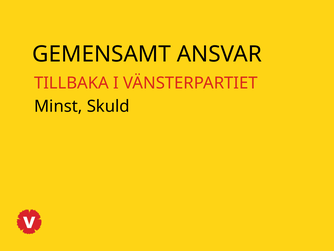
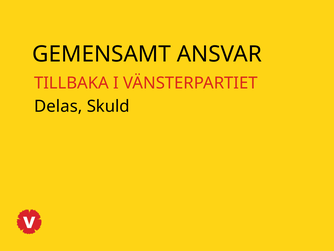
Minst: Minst -> Delas (58, 106)
